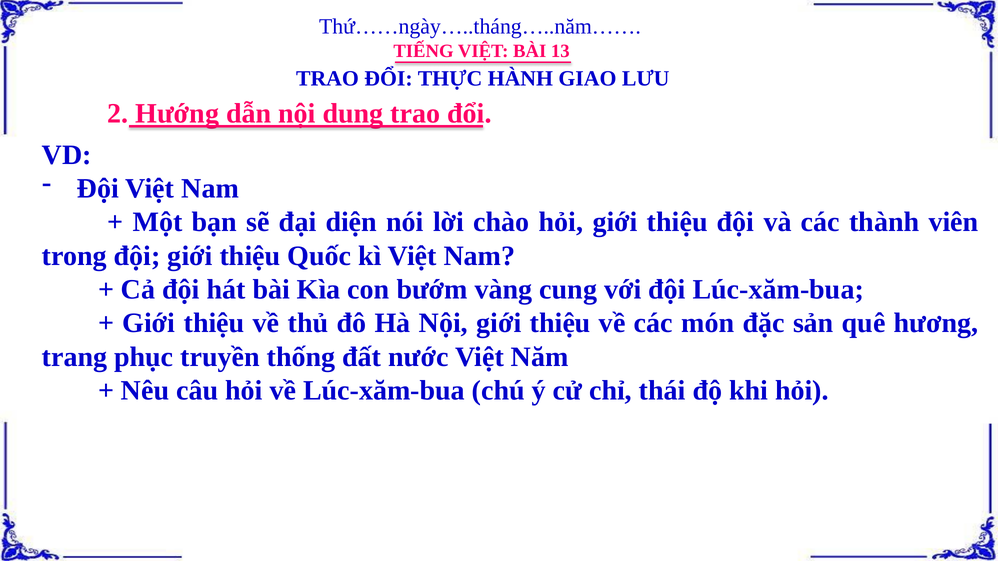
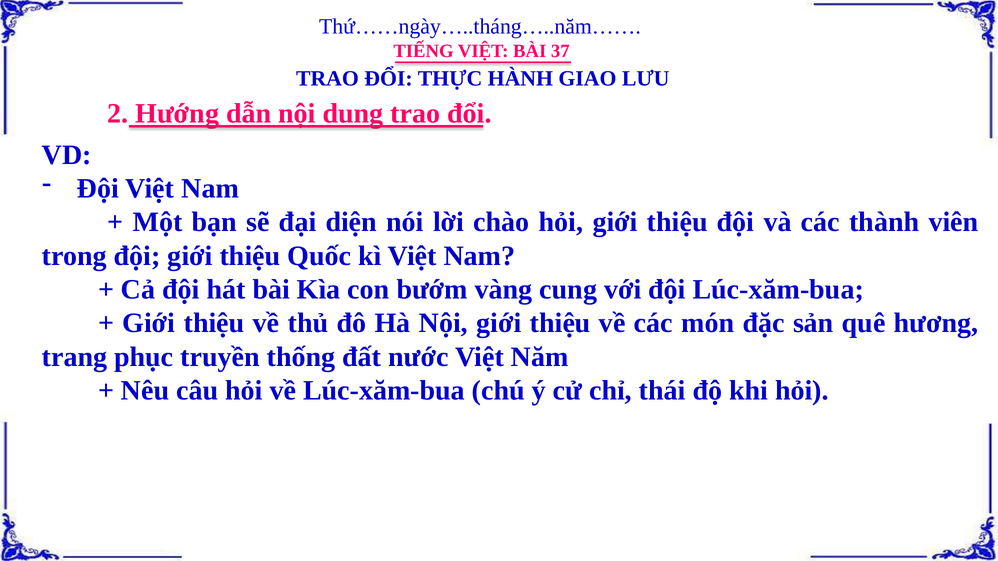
13: 13 -> 37 (560, 51)
